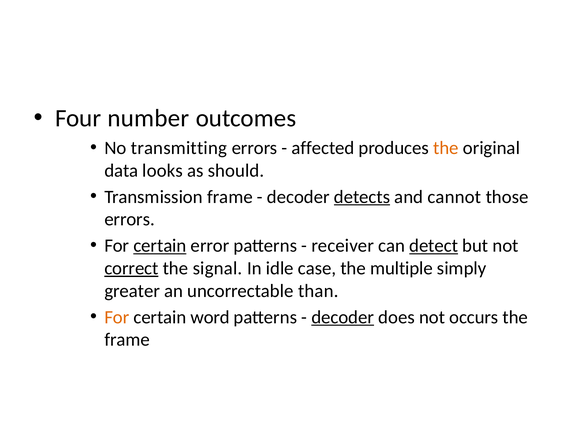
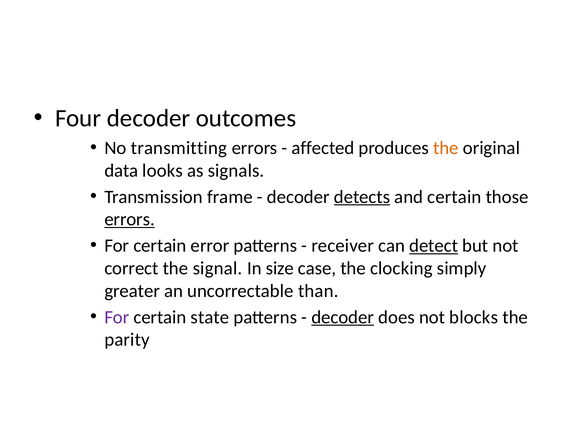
Four number: number -> decoder (149, 118)
should: should -> signals (236, 171)
and cannot: cannot -> certain (454, 197)
errors underline: none -> present (130, 219)
certain underline: present -> none (160, 246)
correct underline: present -> none (131, 268)
idle: idle -> size (280, 268)
multiple: multiple -> clocking (401, 268)
For colour: orange -> purple (117, 317)
word: word -> state (210, 317)
occurs: occurs -> blocks (474, 317)
frame: frame -> parity (127, 340)
